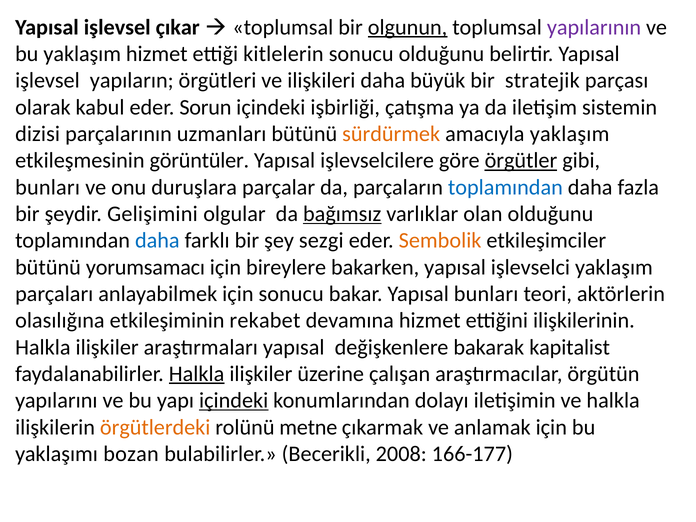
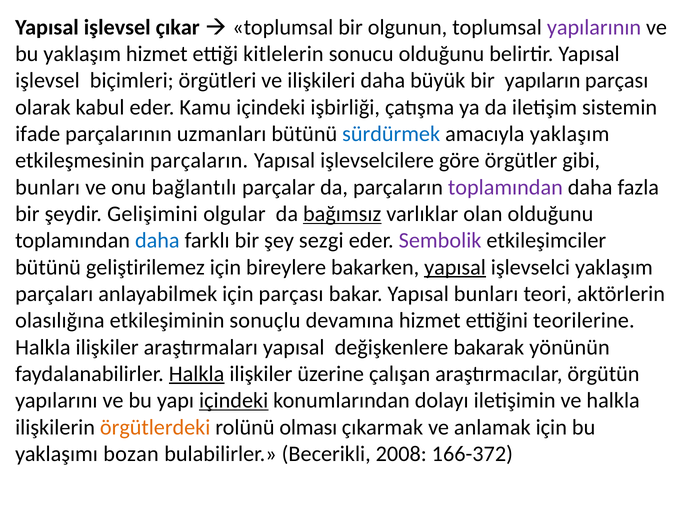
olgunun underline: present -> none (408, 27)
yapıların: yapıların -> biçimleri (132, 81)
stratejik: stratejik -> yapıların (542, 81)
Sorun: Sorun -> Kamu (205, 107)
dizisi: dizisi -> ifade (38, 134)
sürdürmek colour: orange -> blue (391, 134)
etkileşmesinin görüntüler: görüntüler -> parçaların (199, 161)
örgütler underline: present -> none (521, 161)
duruşlara: duruşlara -> bağlantılı (194, 187)
toplamından colour: blue -> purple (505, 187)
Sembolik colour: orange -> purple (440, 241)
yorumsamacı: yorumsamacı -> geliştirilemez (145, 267)
yapısal underline: none -> present (455, 267)
için sonucu: sonucu -> parçası (291, 294)
rekabet: rekabet -> sonuçlu (265, 321)
ilişkilerinin: ilişkilerinin -> teorilerine (584, 321)
kapitalist: kapitalist -> yönünün (569, 347)
metne: metne -> olması (308, 427)
166-177: 166-177 -> 166-372 (472, 454)
